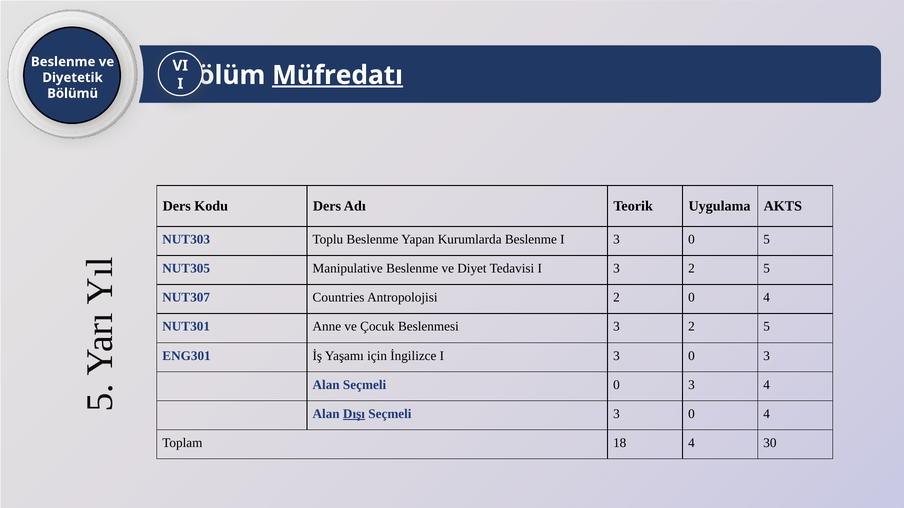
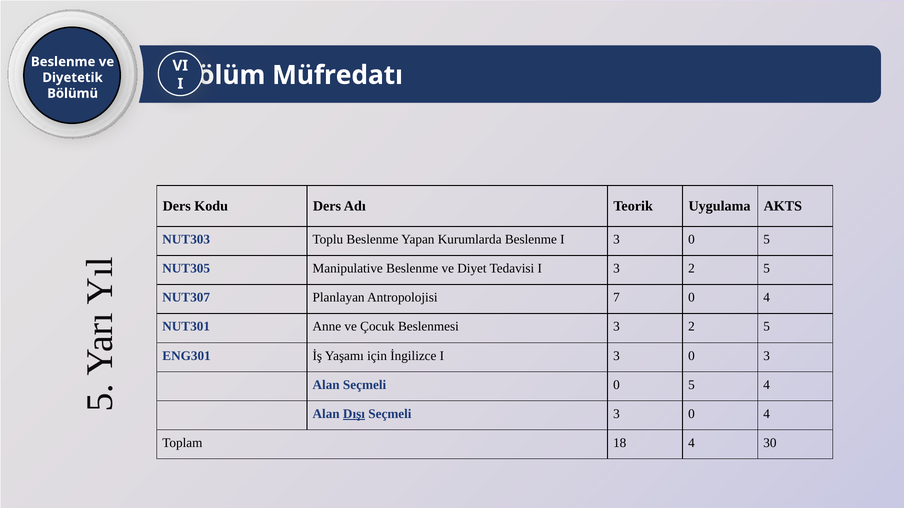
Müfredatı underline: present -> none (337, 75)
Countries: Countries -> Planlayan (339, 298)
Antropolojisi 2: 2 -> 7 (616, 298)
Seçmeli 0 3: 3 -> 5 (692, 385)
